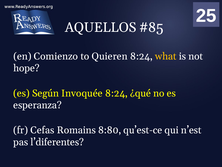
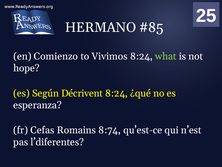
AQUELLOS: AQUELLOS -> HERMANO (101, 27)
Quieren: Quieren -> Vivimos (110, 56)
what colour: yellow -> light green (166, 56)
Invoquée: Invoquée -> Décrivent (82, 93)
8:80: 8:80 -> 8:74 (110, 130)
